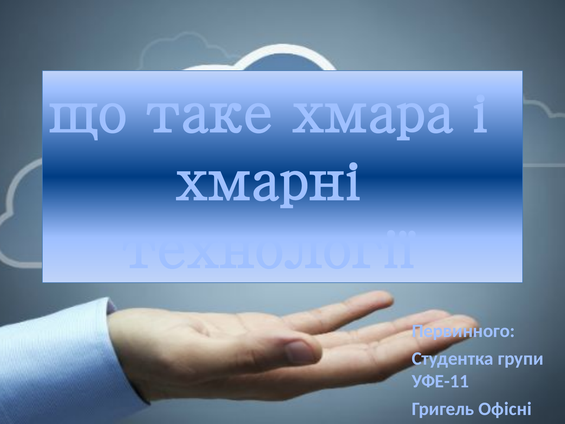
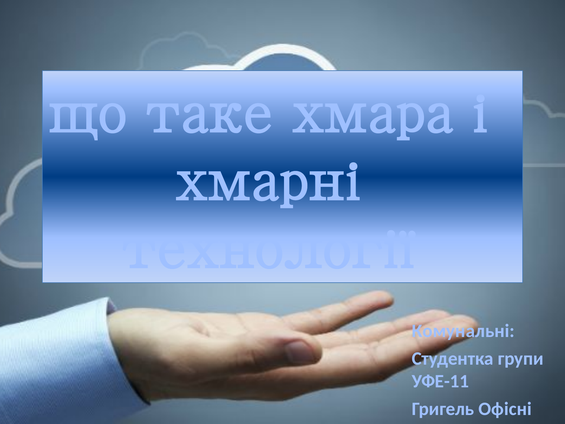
Первинного: Первинного -> Комунальні (463, 331)
